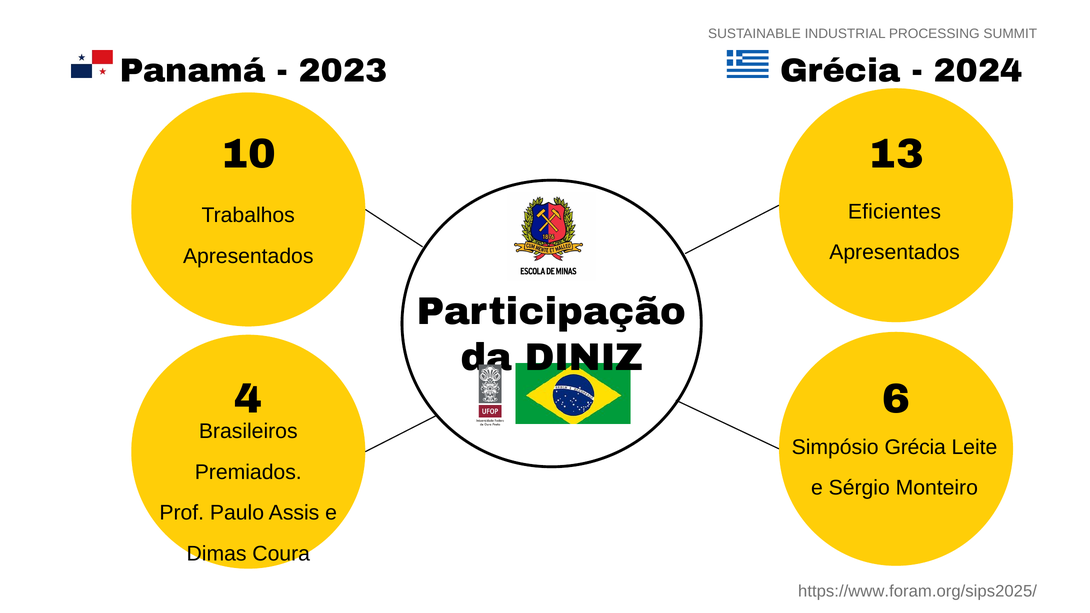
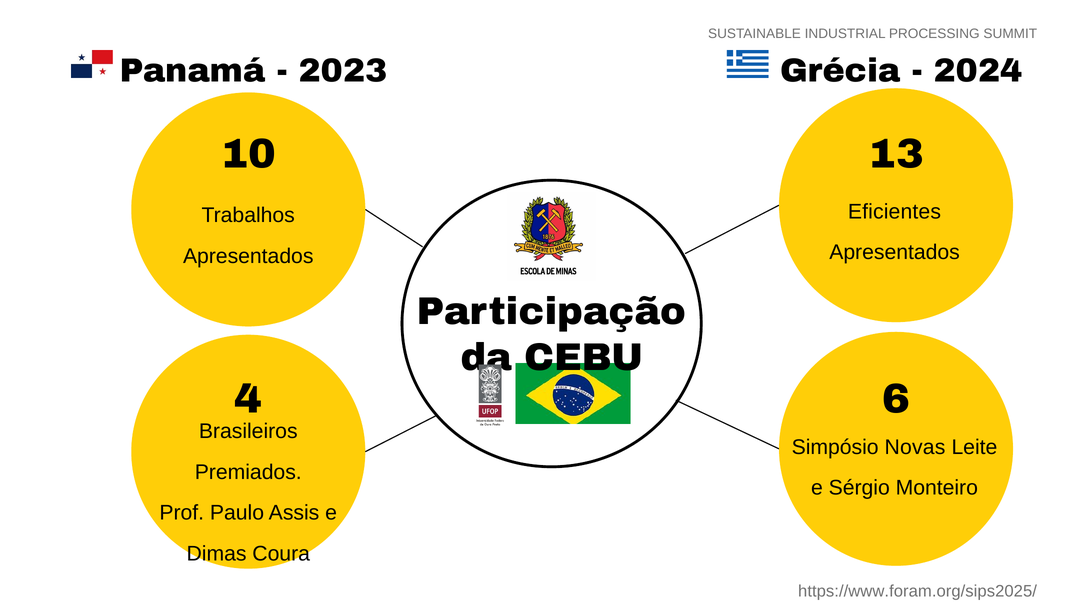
DINIZ: DINIZ -> CEBU (584, 358)
Simpósio Grécia: Grécia -> Novas (915, 447)
